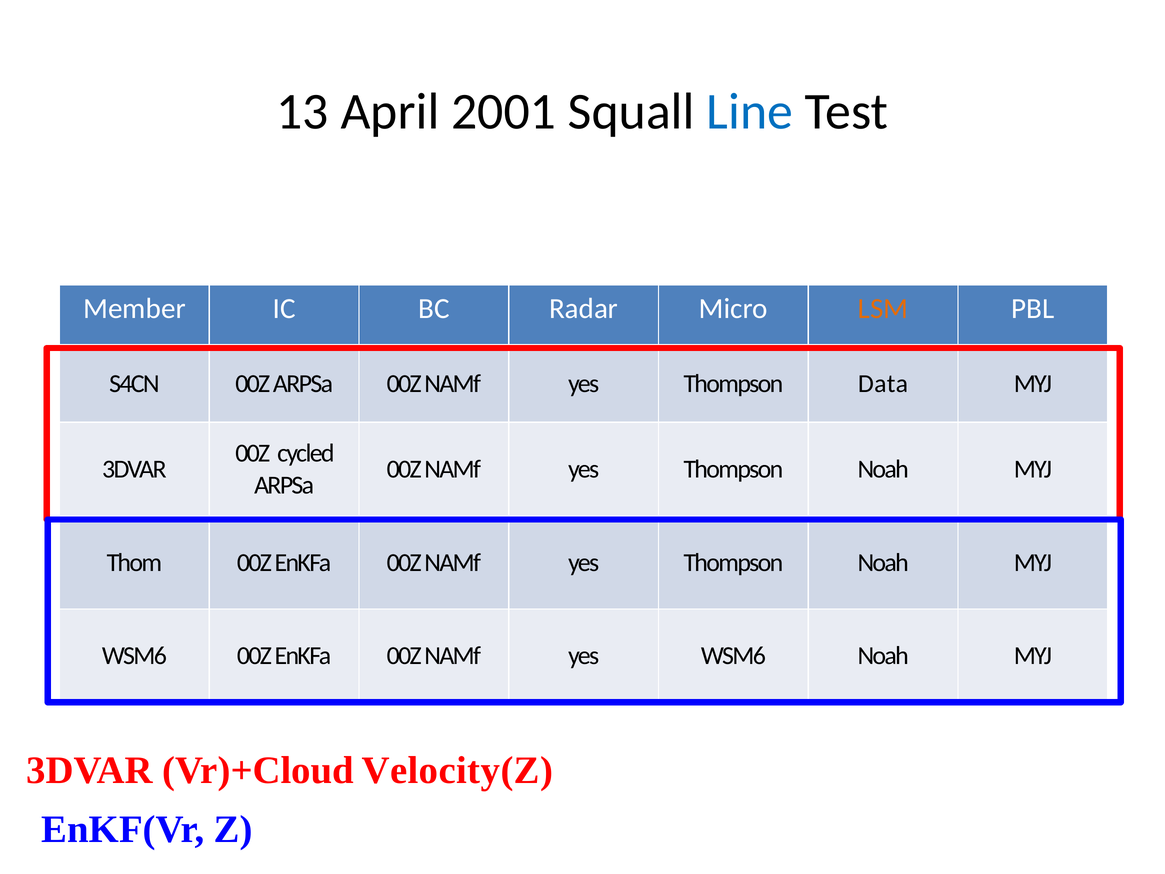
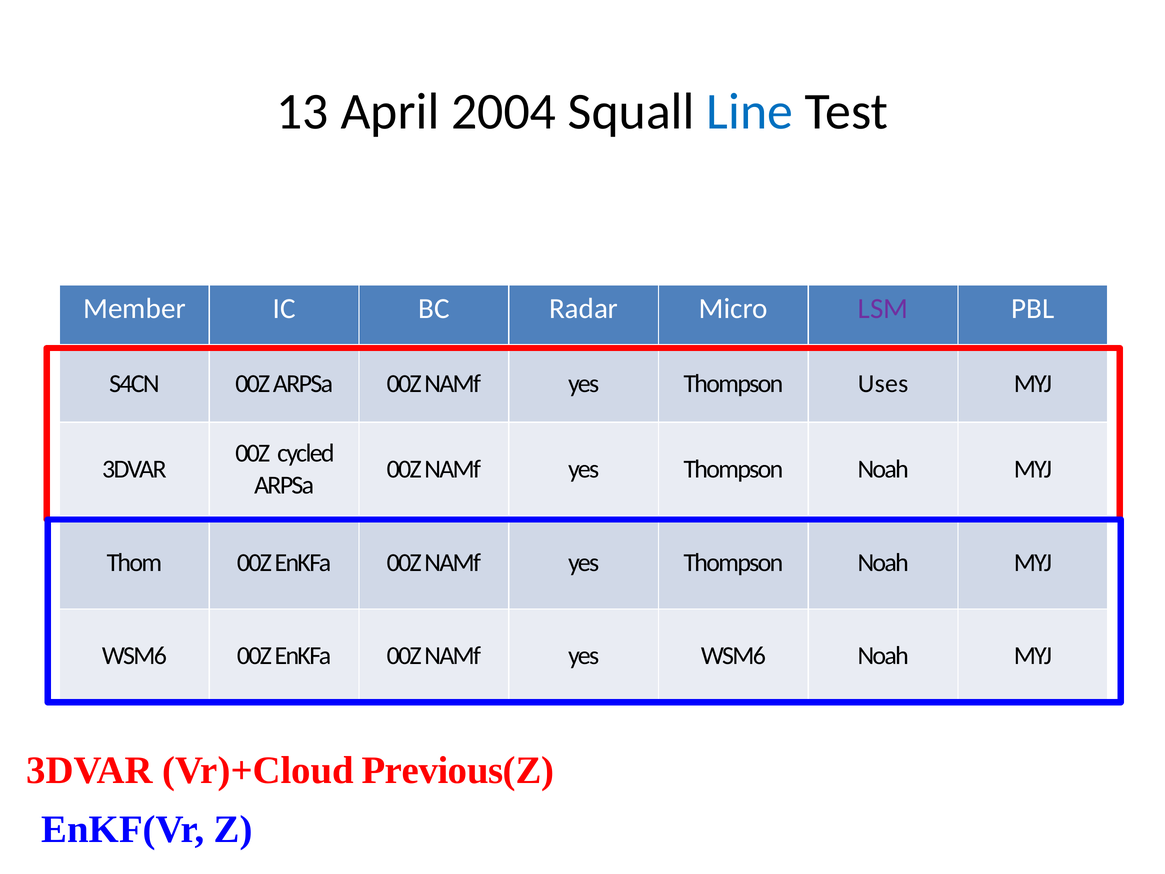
2001: 2001 -> 2004 (504, 111)
LSM colour: orange -> purple (883, 309)
Data: Data -> Uses (883, 384)
Velocity(Z: Velocity(Z -> Previous(Z (458, 770)
